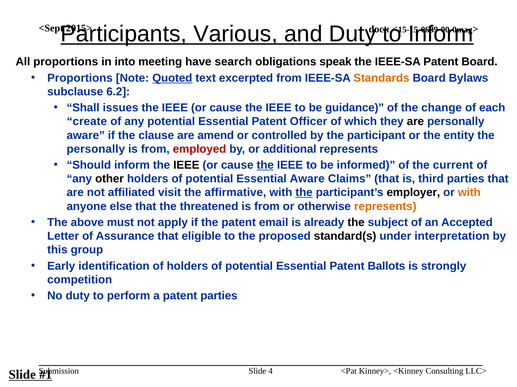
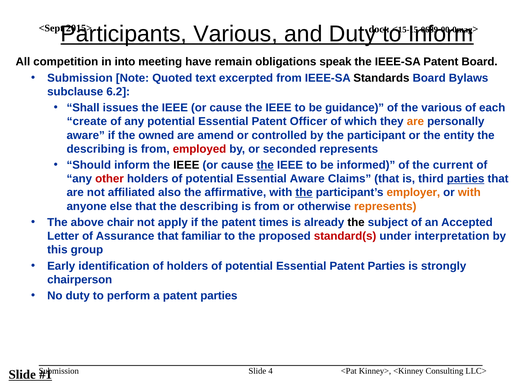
All proportions: proportions -> competition (66, 62)
search: search -> remain (233, 62)
Proportions: Proportions -> Submission (80, 78)
Quoted underline: present -> none (172, 78)
Standards colour: orange -> black (381, 78)
the change: change -> various (442, 108)
are colour: black -> orange (415, 122)
clause: clause -> owned (156, 135)
personally: personally -> describing (96, 149)
additional: additional -> seconded (290, 149)
other colour: black -> red (110, 179)
parties underline: none -> present (466, 179)
visit: visit -> also (170, 193)
employer colour: black -> orange (413, 193)
that the threatened: threatened -> describing (209, 207)
must: must -> chair (120, 223)
email: email -> times (274, 223)
eligible: eligible -> familiar (201, 237)
standard(s colour: black -> red (345, 237)
Essential Patent Ballots: Ballots -> Parties (386, 266)
competition: competition -> chairperson (80, 280)
